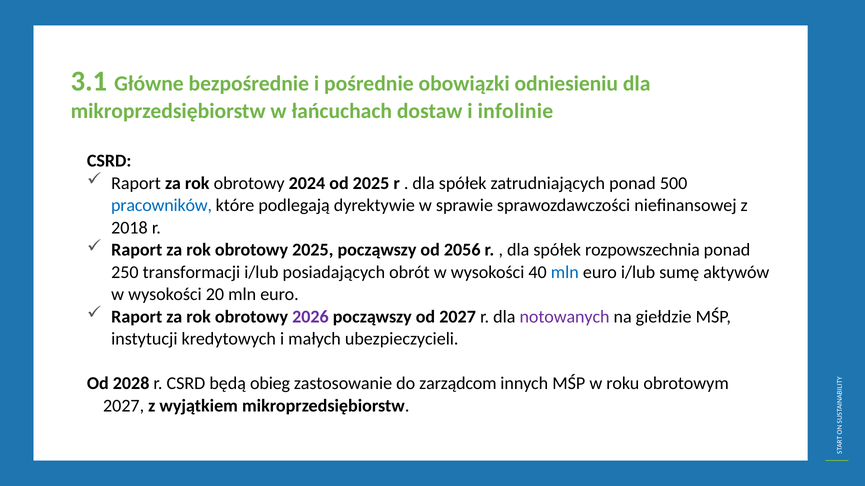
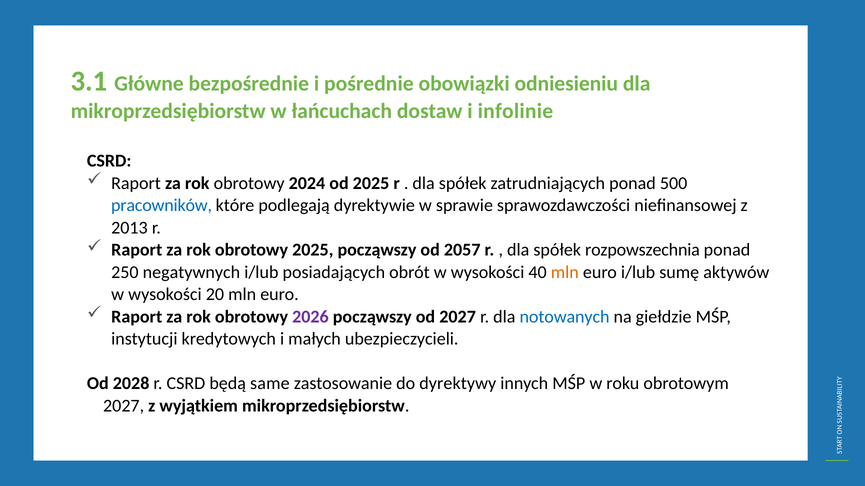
2018: 2018 -> 2013 (129, 228)
2056: 2056 -> 2057 (462, 250)
transformacji: transformacji -> negatywnych (191, 273)
mln colour: blue -> orange (565, 273)
notowanych colour: purple -> blue (565, 317)
obieg: obieg -> same (270, 384)
zarządcom: zarządcom -> dyrektywy (458, 384)
